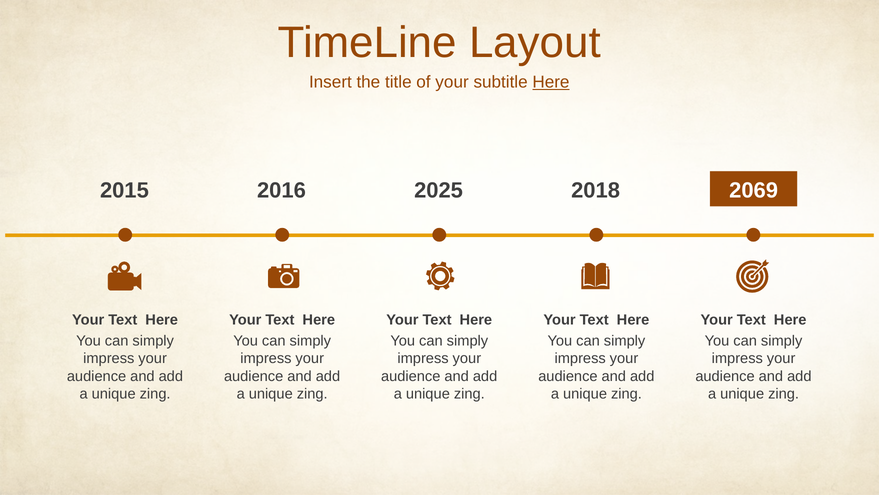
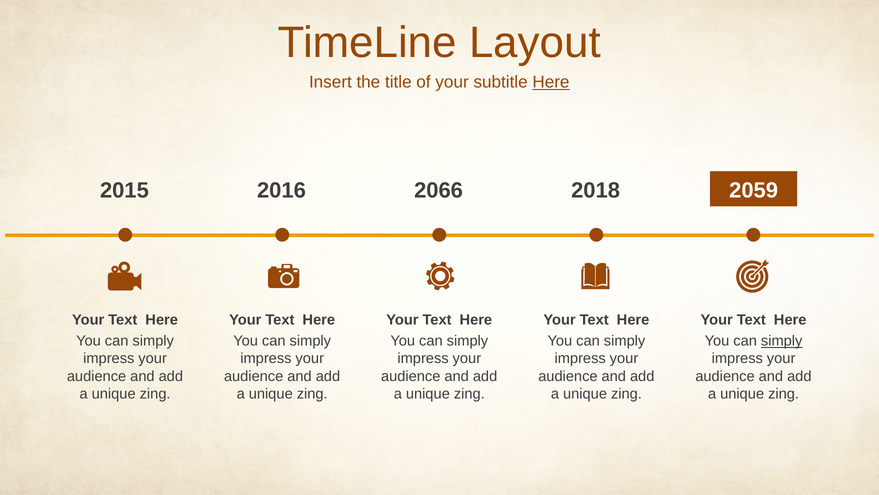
2025: 2025 -> 2066 (439, 190)
2069: 2069 -> 2059 (754, 190)
simply underline: none -> present (782, 341)
